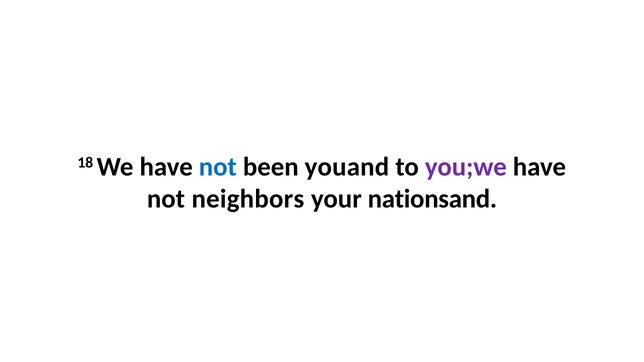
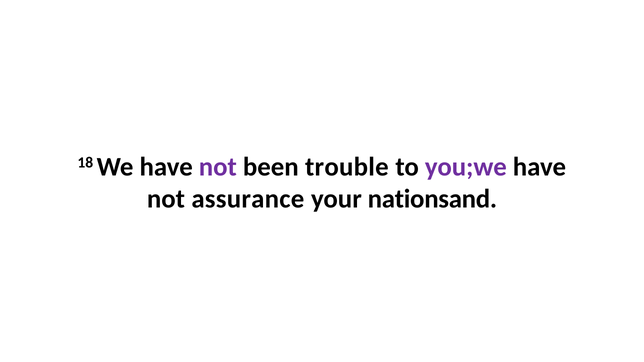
not colour: blue -> purple (218, 167)
youand: youand -> trouble (347, 167)
neighbors: neighbors -> assurance (248, 199)
